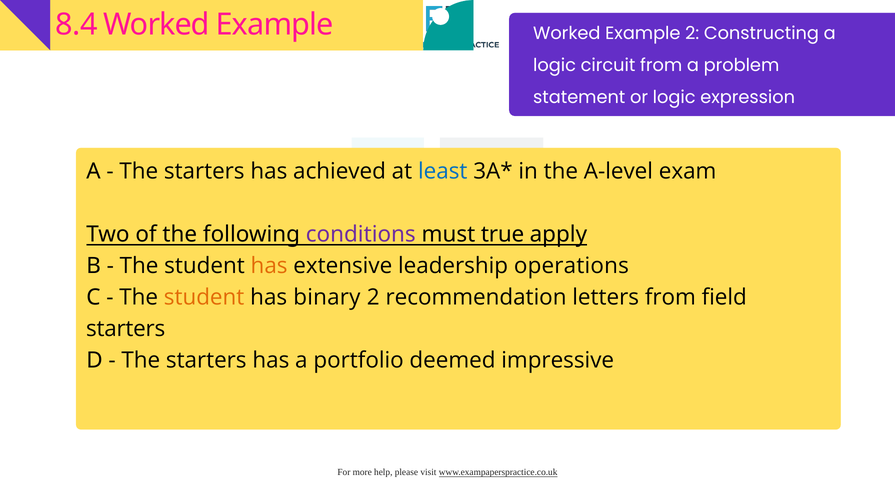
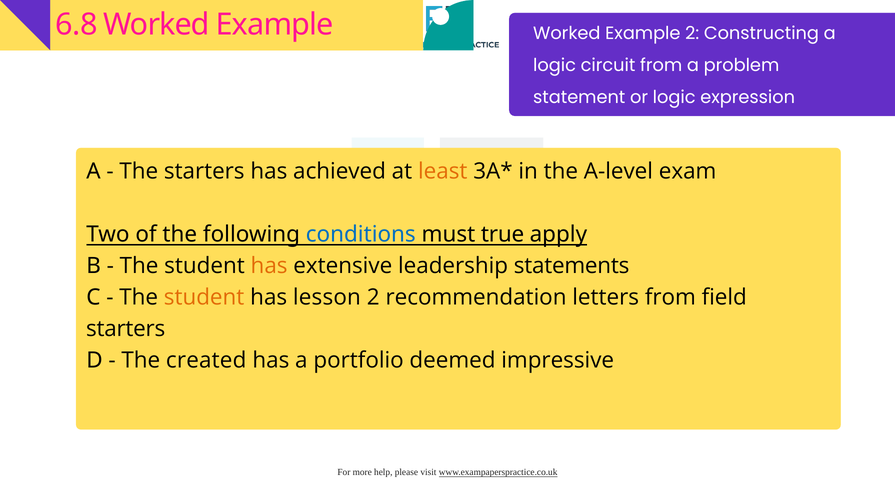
8.4: 8.4 -> 6.8 (76, 25)
least colour: blue -> orange (443, 171)
conditions colour: purple -> blue (361, 234)
operations: operations -> statements (572, 266)
binary: binary -> lesson (327, 297)
starters: starters -> created (206, 360)
